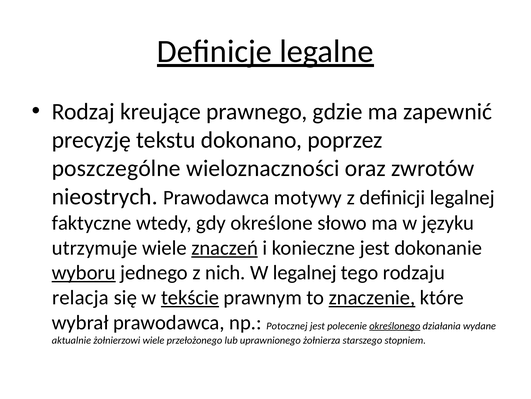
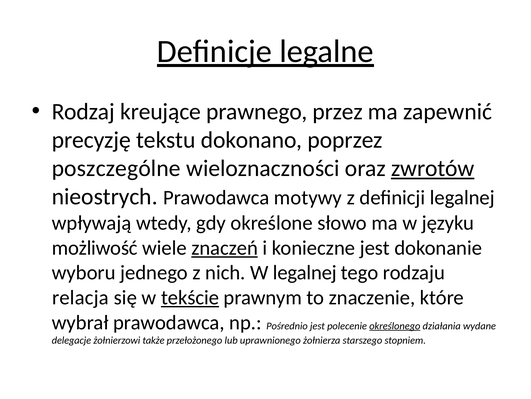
gdzie: gdzie -> przez (338, 111)
zwrotów underline: none -> present (433, 168)
faktyczne: faktyczne -> wpływają (92, 223)
utrzymuje: utrzymuje -> możliwość (95, 248)
wyboru underline: present -> none (84, 272)
znaczenie underline: present -> none (372, 297)
Potocznej: Potocznej -> Pośrednio (287, 325)
aktualnie: aktualnie -> delegacje (71, 340)
żołnierzowi wiele: wiele -> także (154, 340)
